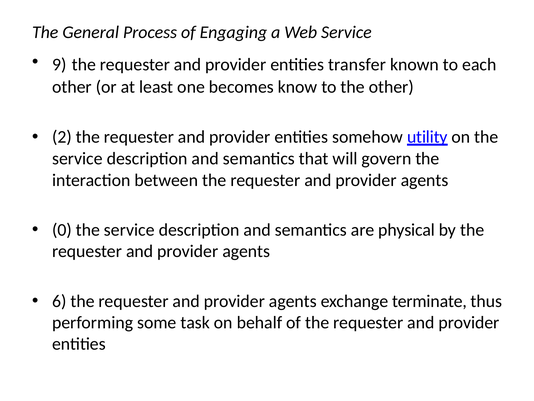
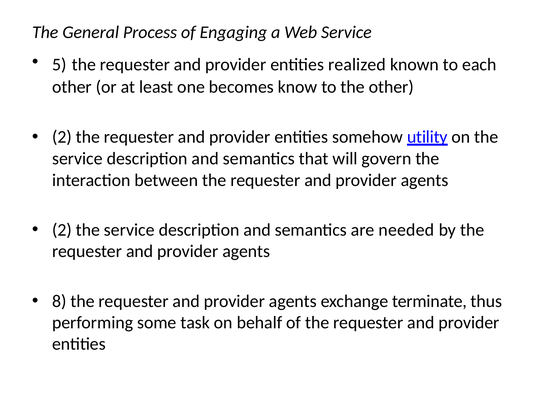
9: 9 -> 5 (59, 64)
transfer: transfer -> realized (357, 64)
0: 0 -> 2 (62, 230)
physical: physical -> needed (406, 230)
6: 6 -> 8 (59, 301)
